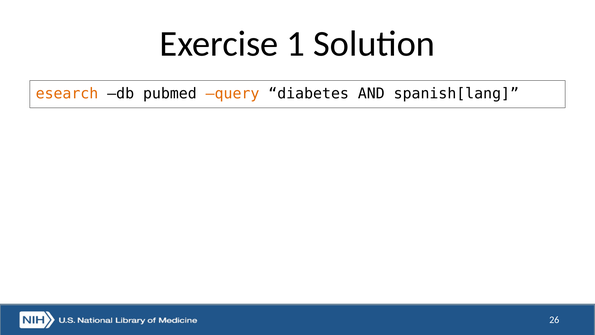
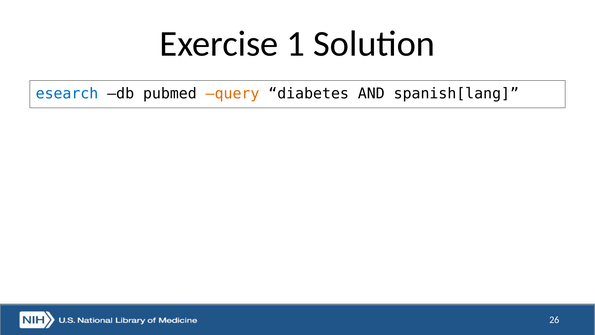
esearch colour: orange -> blue (67, 93)
